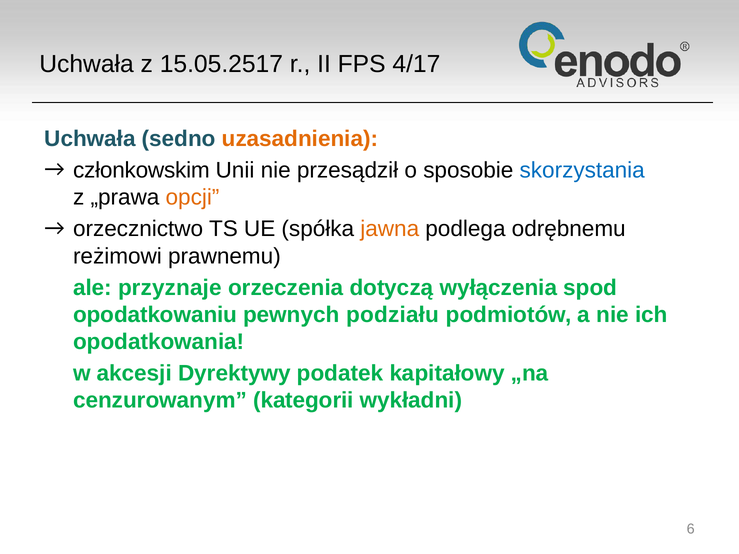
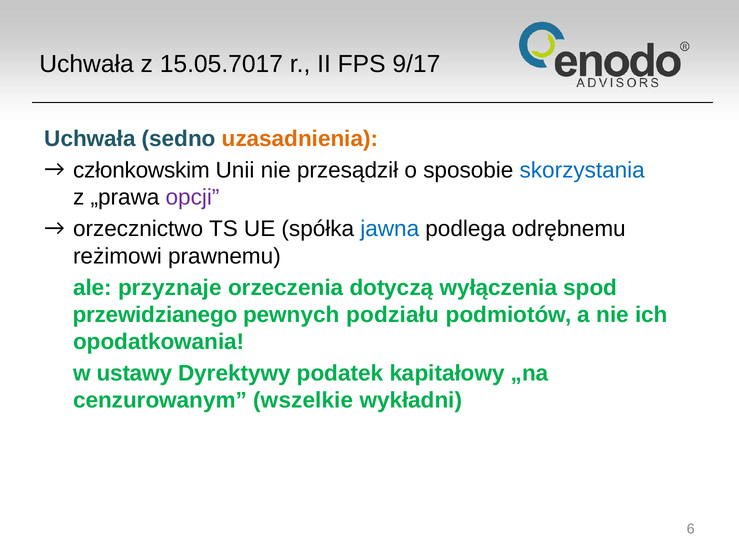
15.05.2517: 15.05.2517 -> 15.05.7017 (221, 64)
4/17: 4/17 -> 9/17 (416, 64)
opcji colour: orange -> purple (192, 197)
jawna colour: orange -> blue (390, 229)
opodatkowaniu: opodatkowaniu -> przewidzianego (155, 315)
akcesji: akcesji -> ustawy (134, 374)
kategorii: kategorii -> wszelkie (303, 401)
